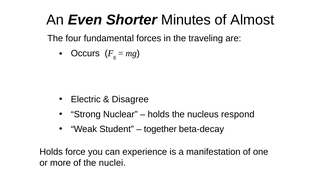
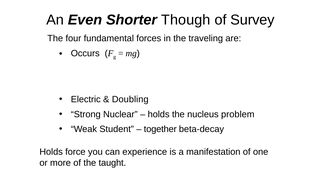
Minutes: Minutes -> Though (186, 20)
Almost: Almost -> Survey (252, 20)
Disagree: Disagree -> Doubling (130, 99)
respond: respond -> problem (238, 114)
nuclei: nuclei -> taught (112, 163)
